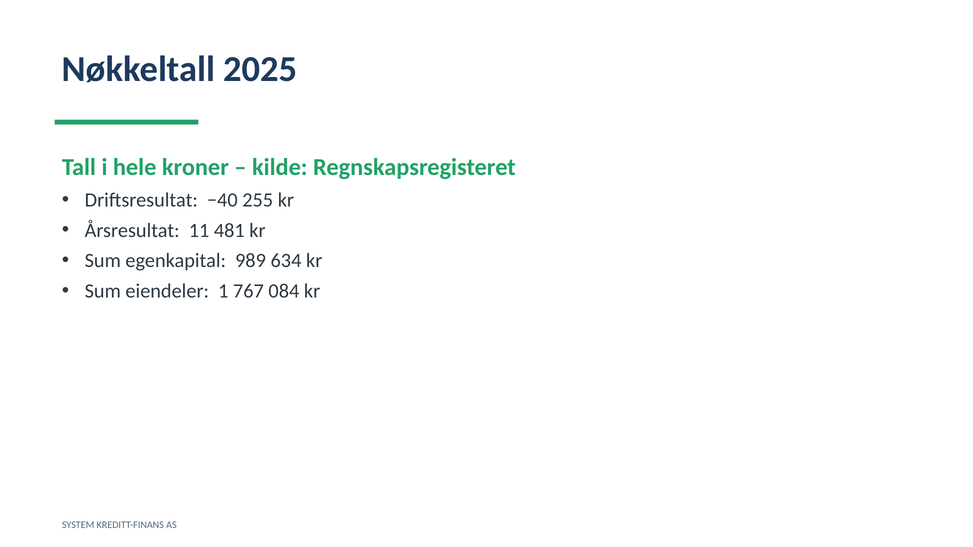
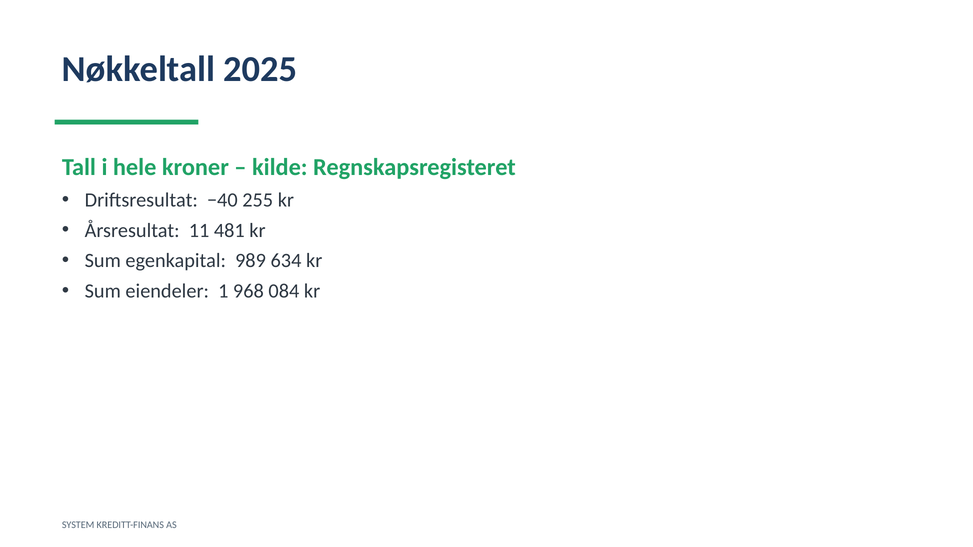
767: 767 -> 968 (248, 291)
